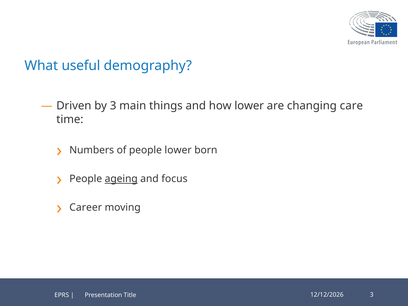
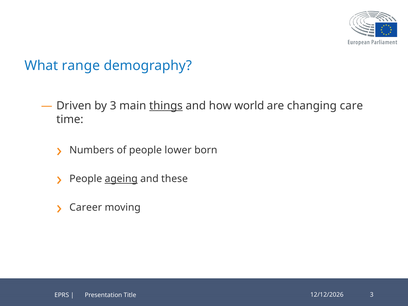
useful: useful -> range (81, 66)
things underline: none -> present (166, 106)
how lower: lower -> world (249, 106)
focus: focus -> these (175, 179)
